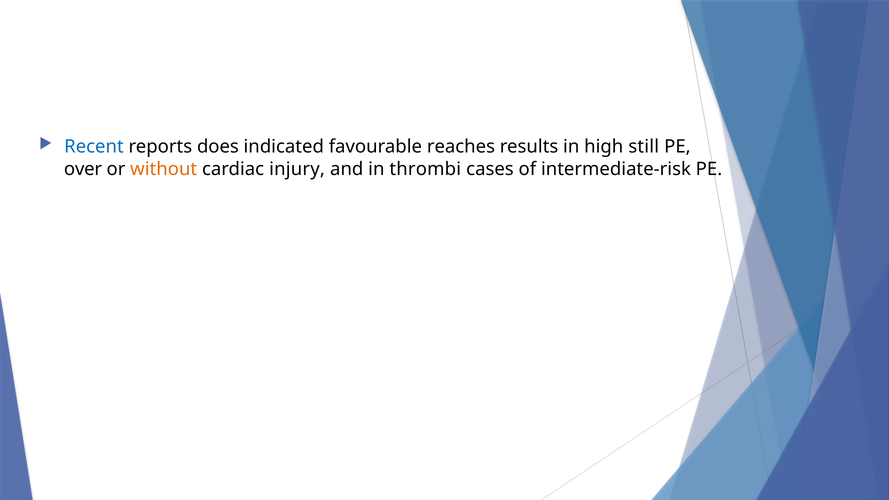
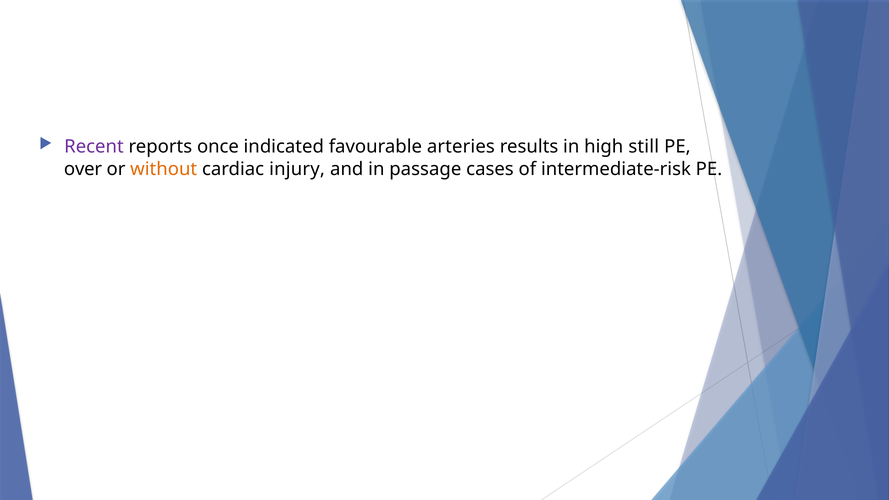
Recent colour: blue -> purple (94, 147)
does: does -> once (218, 147)
reaches: reaches -> arteries (461, 147)
thrombi: thrombi -> passage (425, 169)
